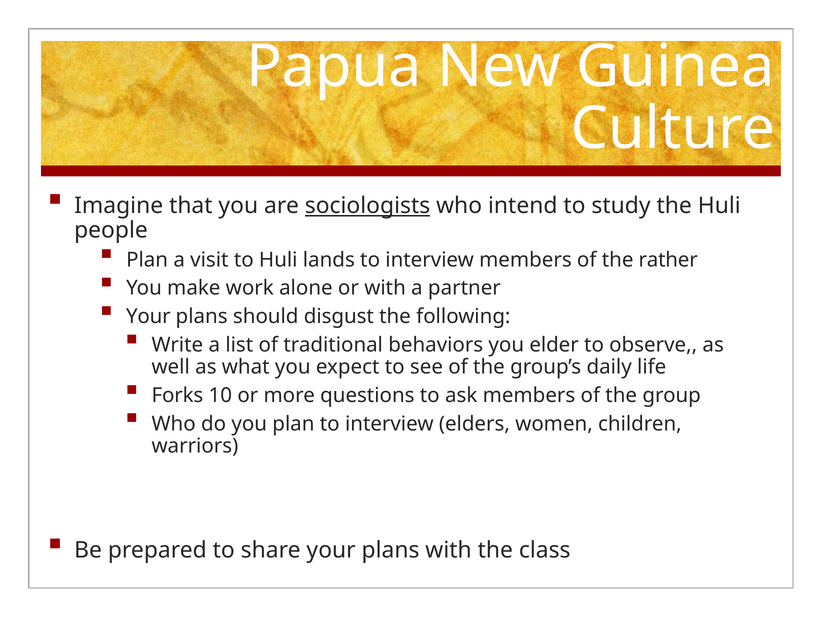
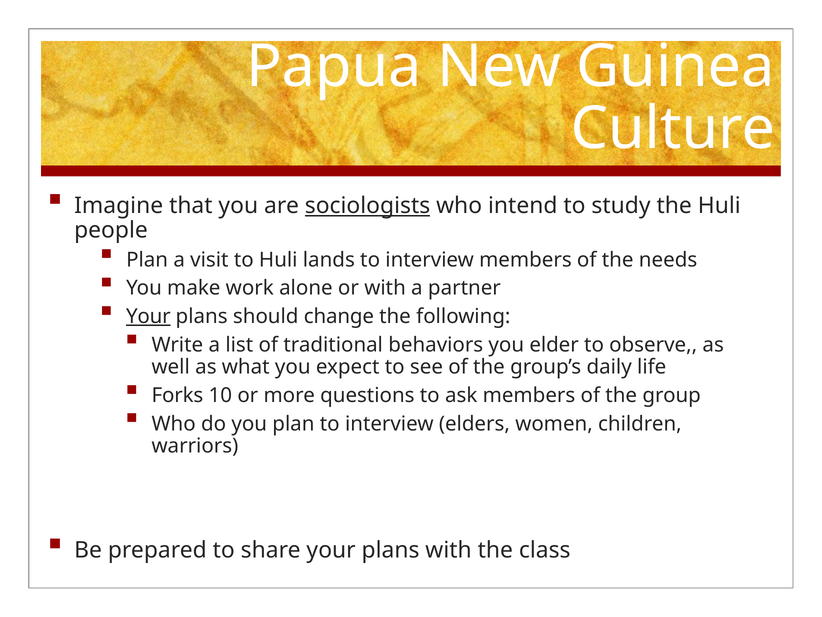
rather: rather -> needs (668, 260)
Your underline: none -> present (148, 316)
disgust: disgust -> change (339, 316)
